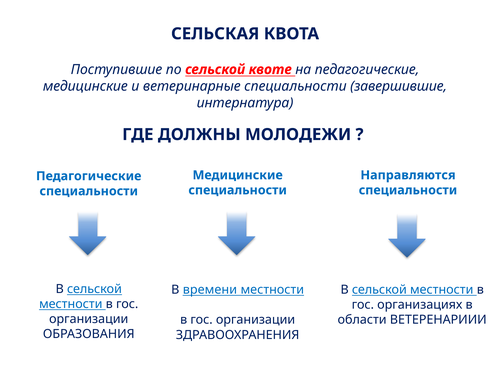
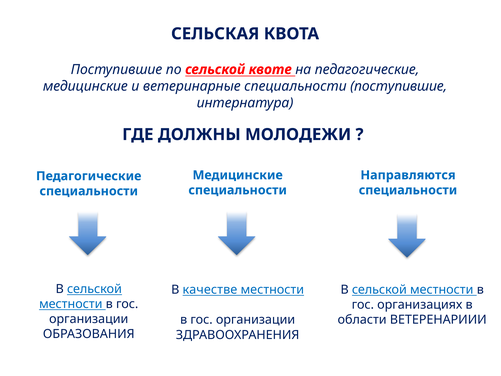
специальности завершившие: завершившие -> поступившие (399, 86)
времени: времени -> качестве (210, 290)
